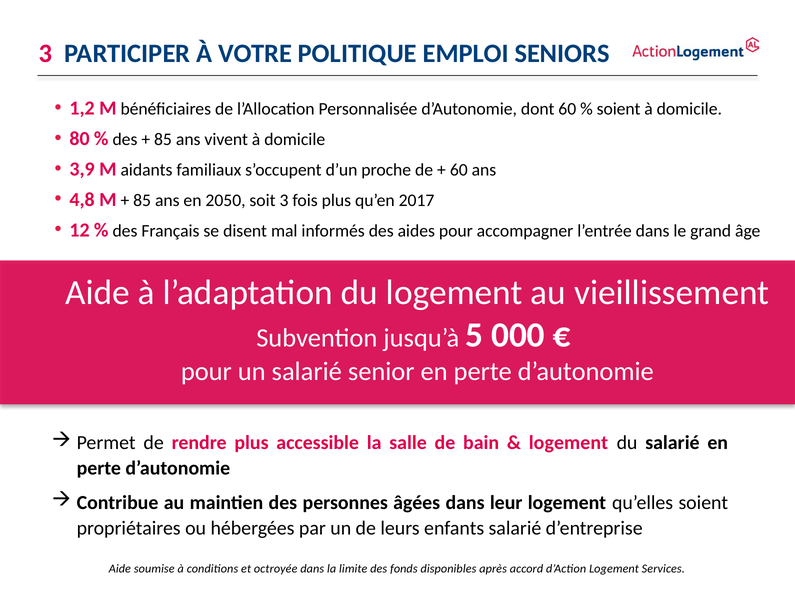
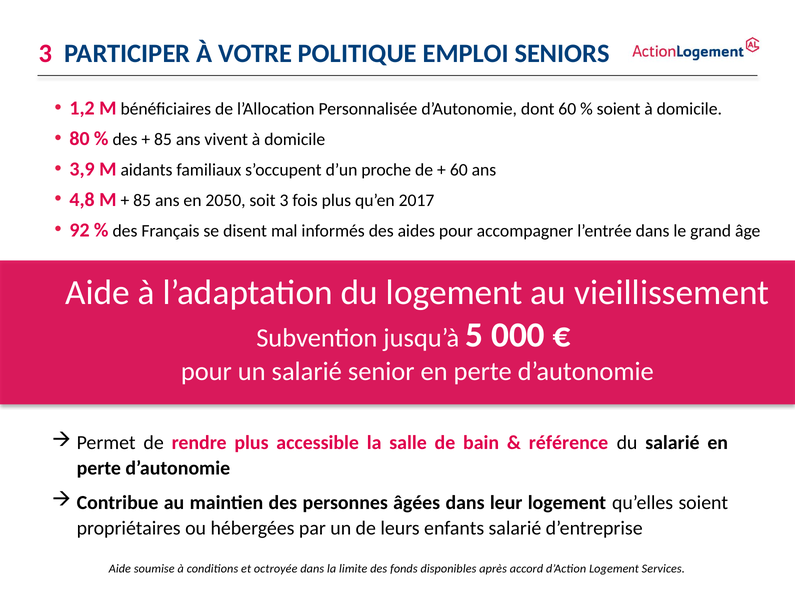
12: 12 -> 92 (80, 230)
logement: logement -> référence (568, 443)
